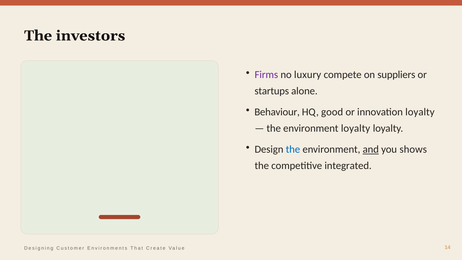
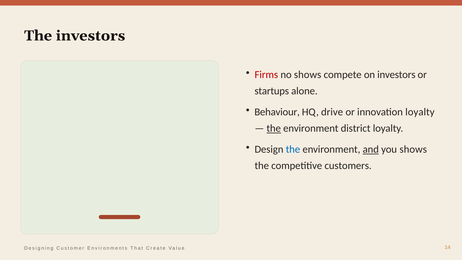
Firms colour: purple -> red (266, 75)
no luxury: luxury -> shows (308, 75)
on suppliers: suppliers -> investors (396, 75)
good: good -> drive (332, 112)
the underline: none -> present (274, 128)
environment loyalty: loyalty -> district (356, 128)
integrated: integrated -> customers (348, 166)
